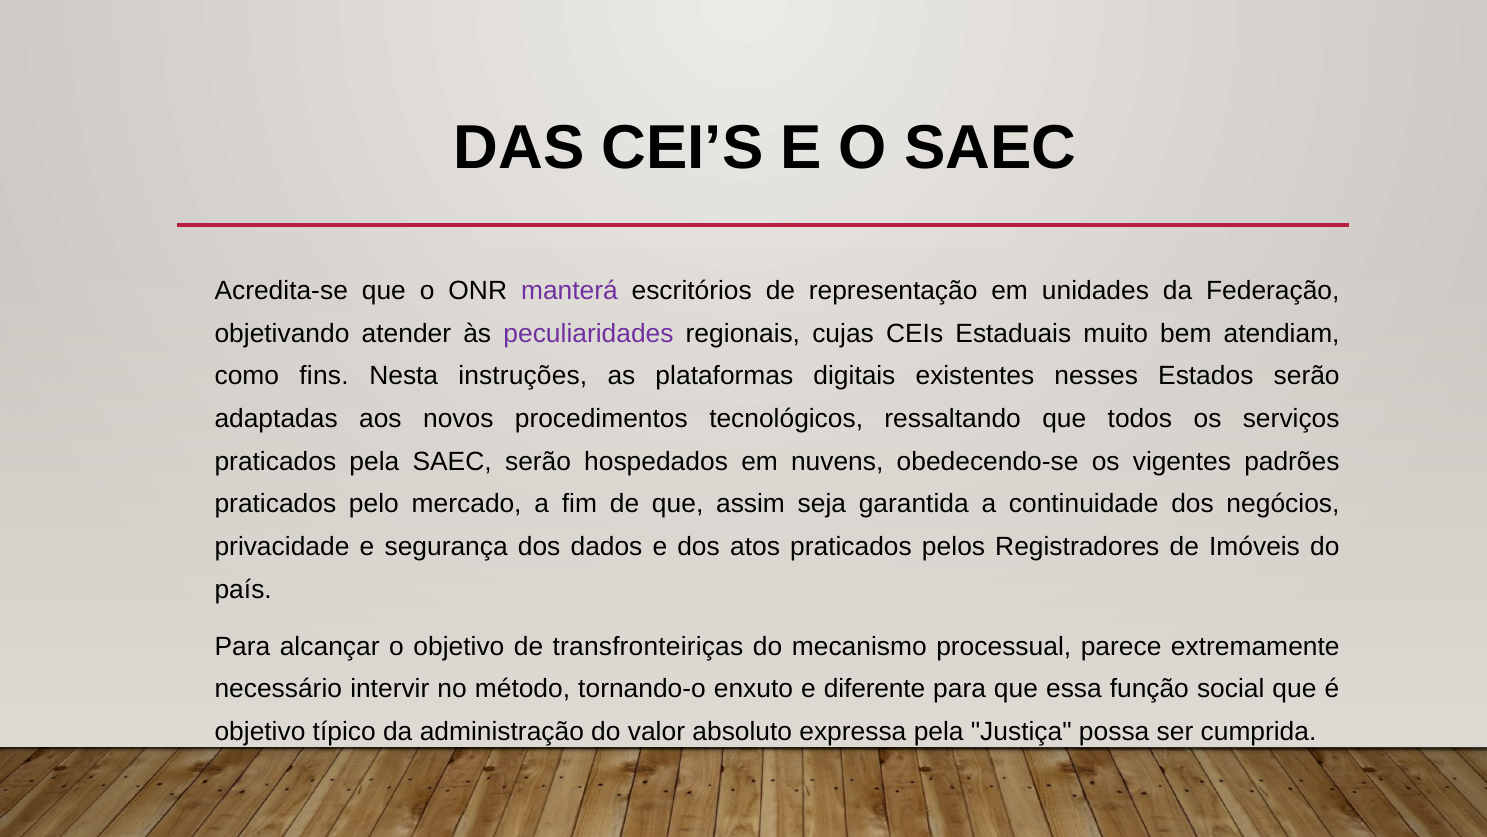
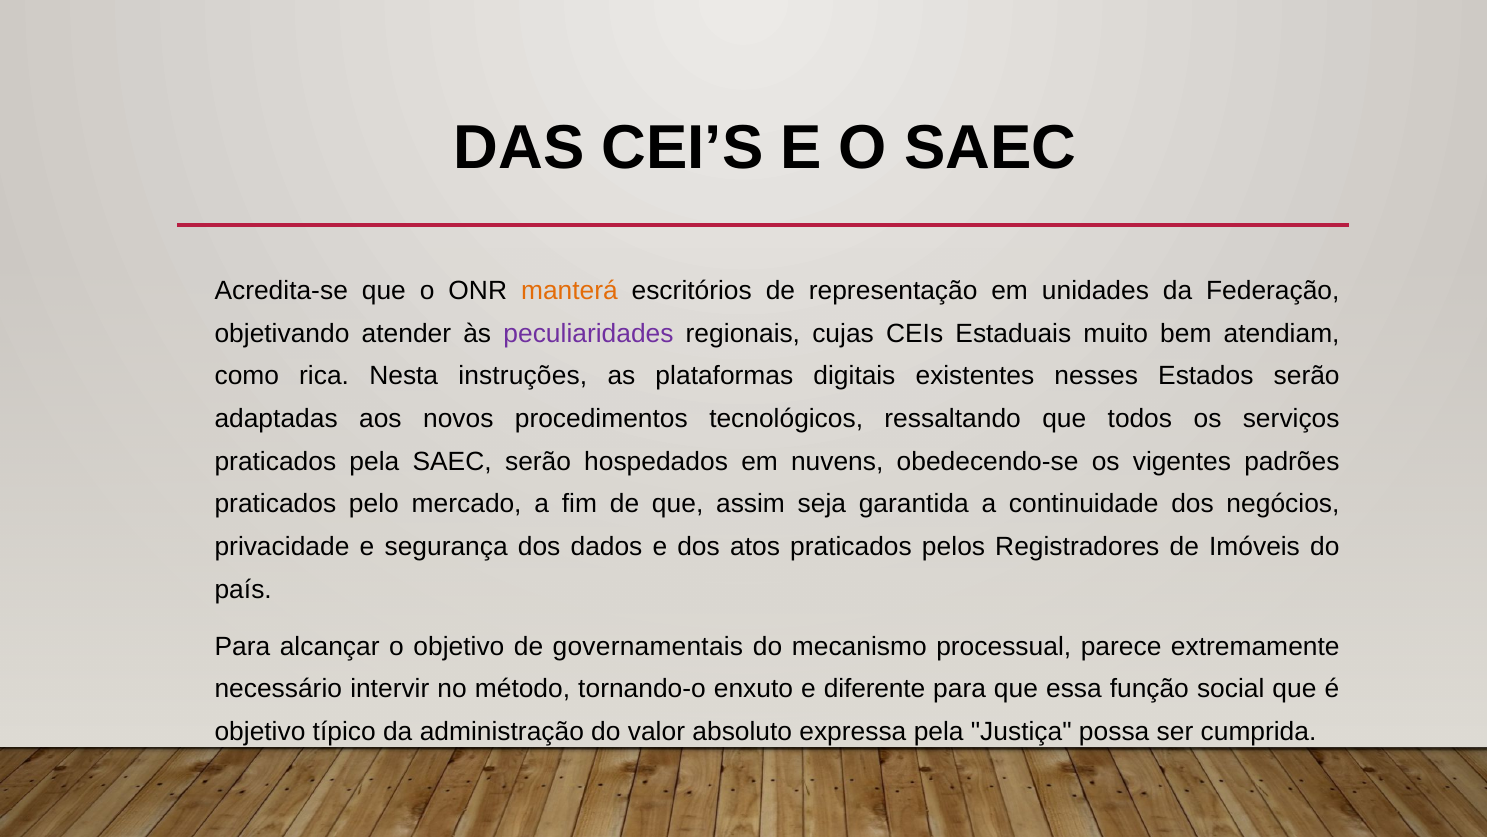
manterá colour: purple -> orange (569, 291)
fins: fins -> rica (324, 376)
transfronteiriças: transfronteiriças -> governamentais (648, 646)
